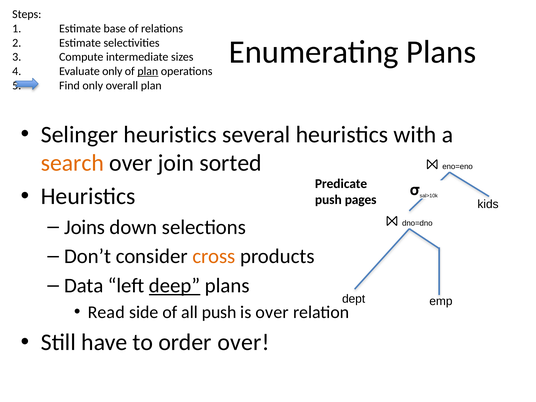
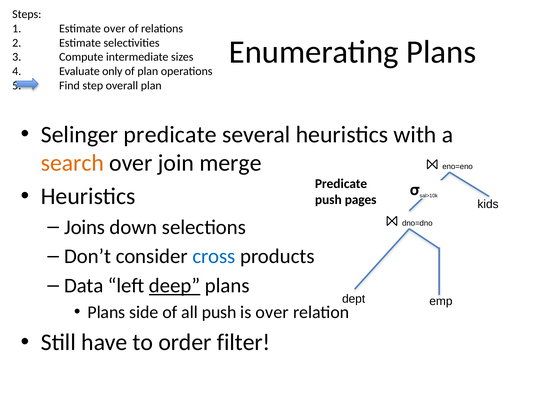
Estimate base: base -> over (115, 28)
plan underline: present -> none (148, 71)
Find only: only -> step (93, 86)
Selinger heuristics: heuristics -> predicate (170, 134)
sorted: sorted -> merge (231, 163)
cross colour: orange -> blue (214, 256)
Read: Read -> Plans (106, 312)
order over: over -> filter (244, 342)
